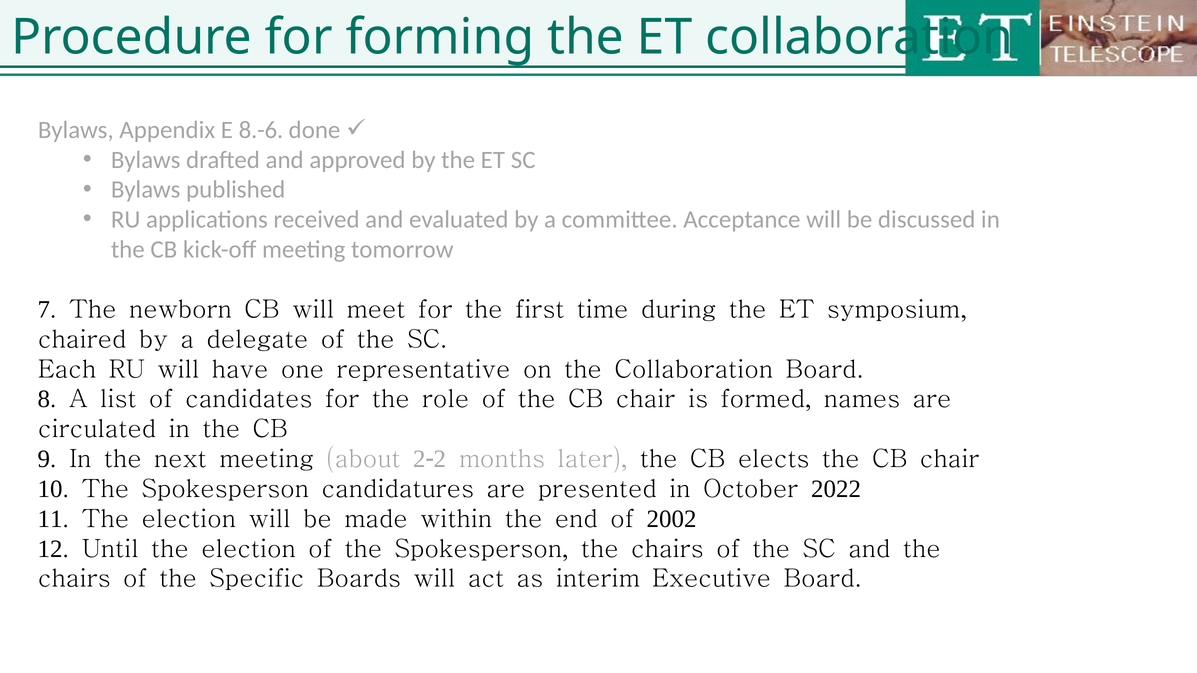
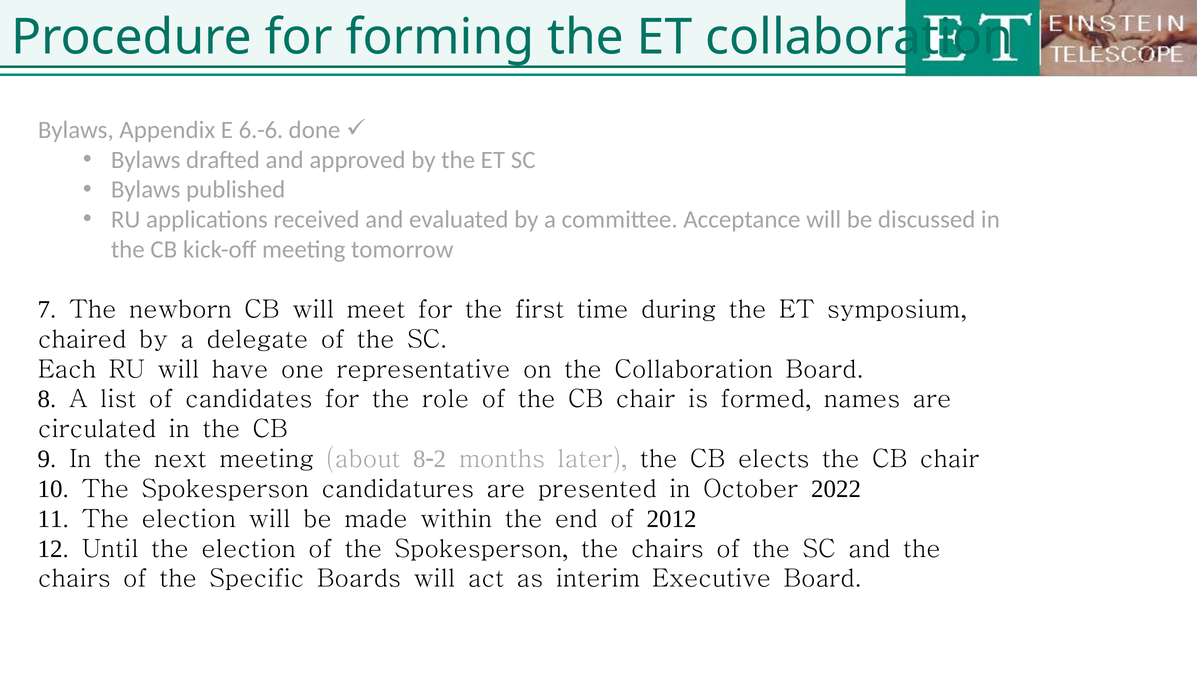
8.-6: 8.-6 -> 6.-6 (261, 130)
2-2: 2-2 -> 8-2 (430, 459)
2002: 2002 -> 2012 (672, 519)
